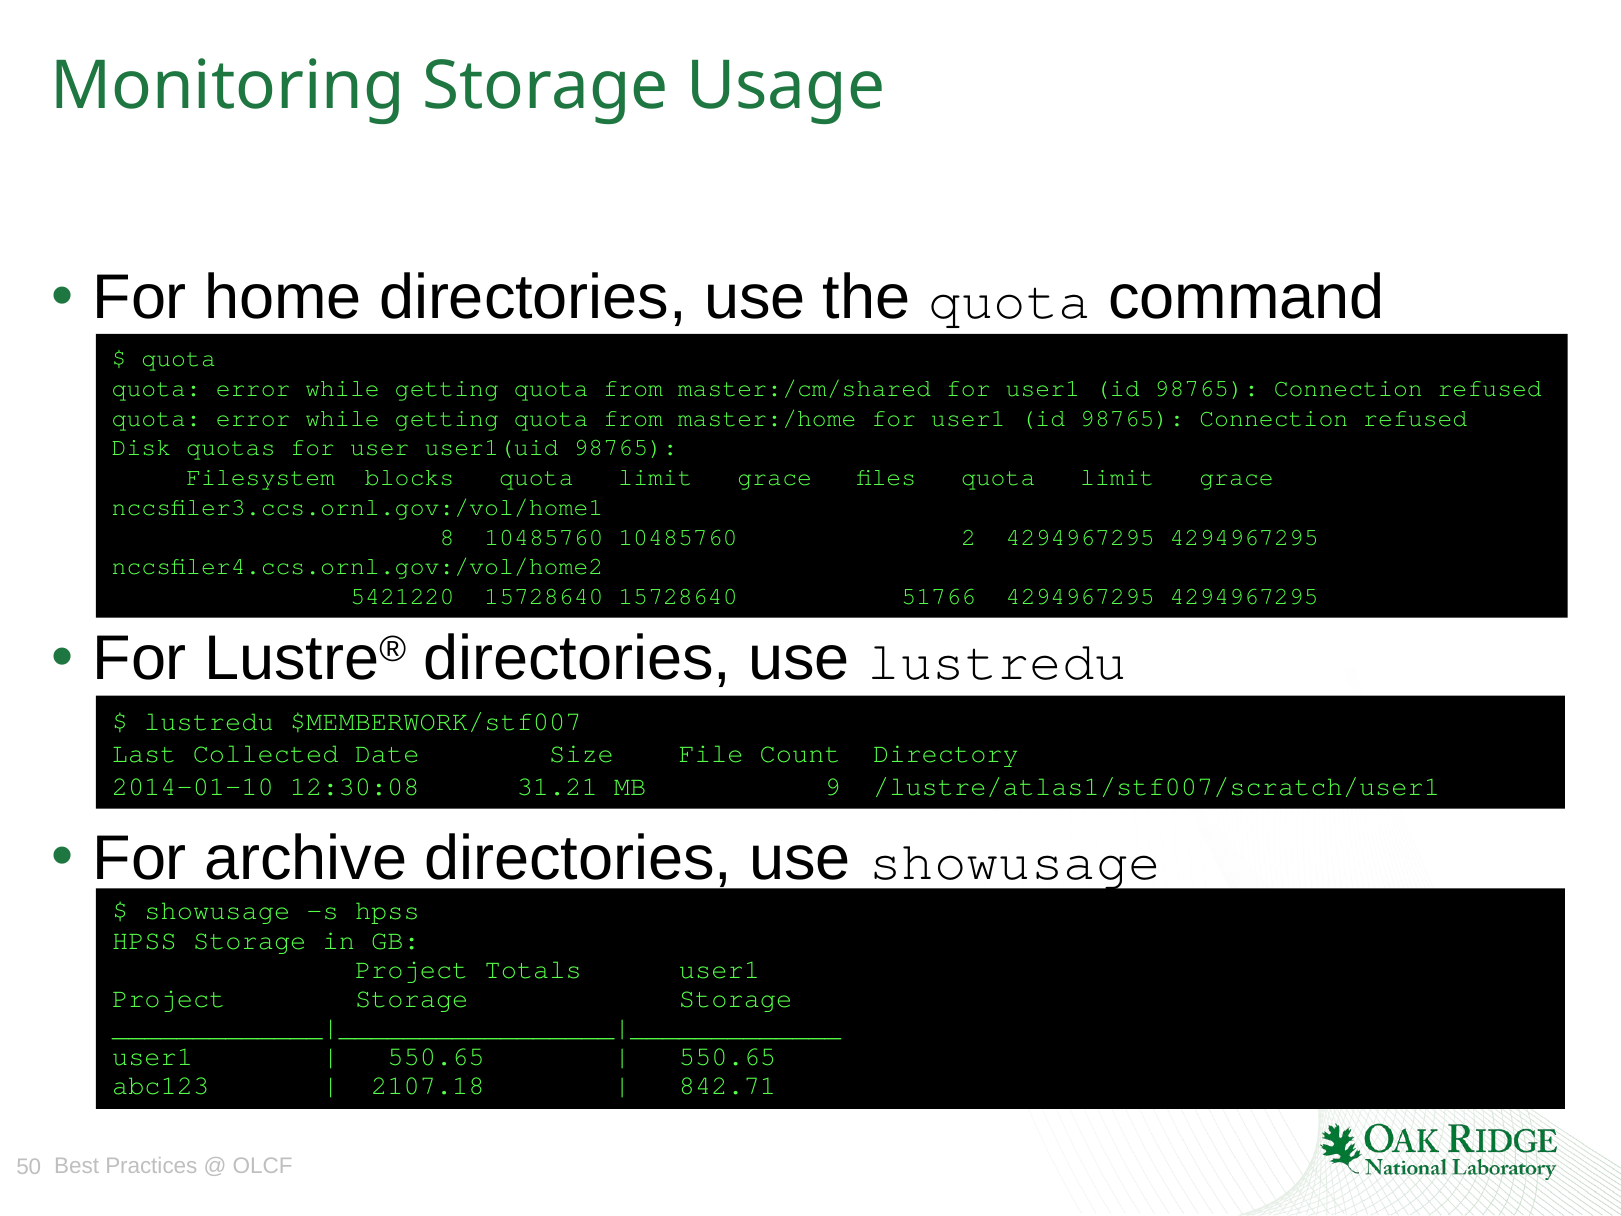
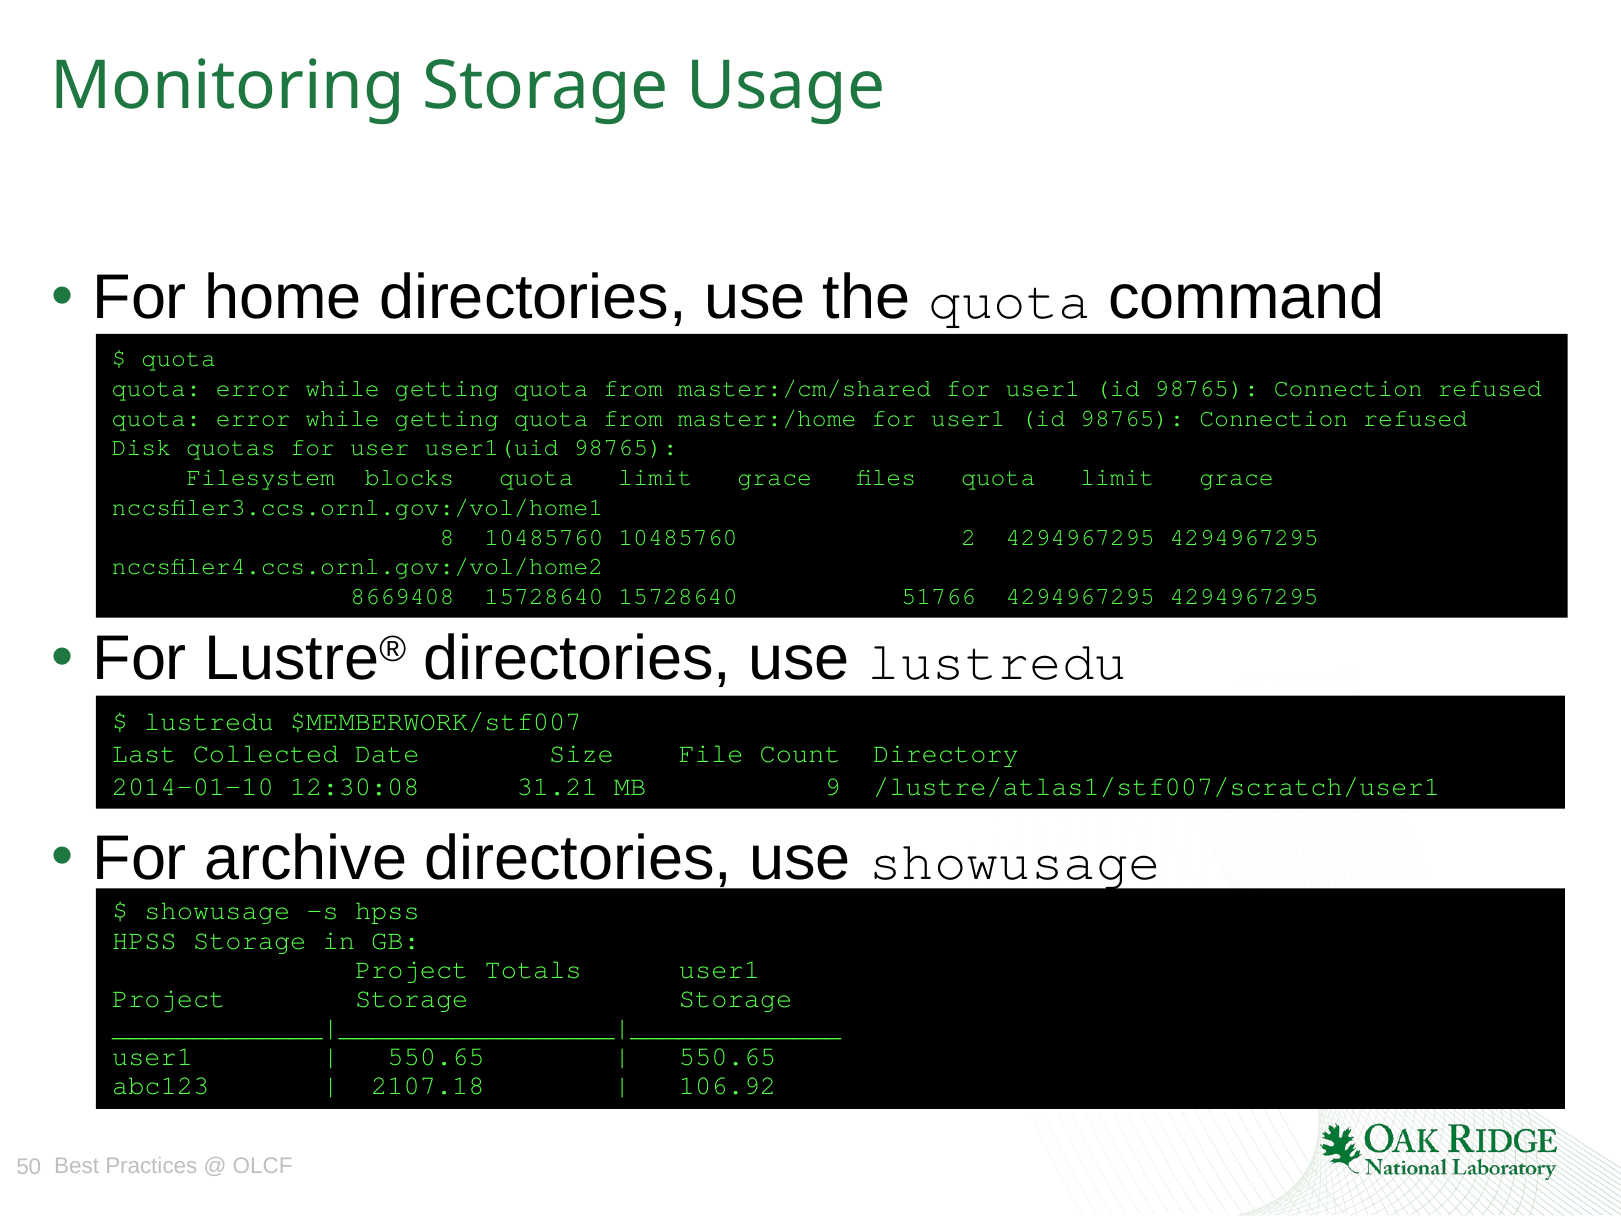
5421220: 5421220 -> 8669408 (402, 596)
842.71: 842.71 -> 106.92 (728, 1086)
